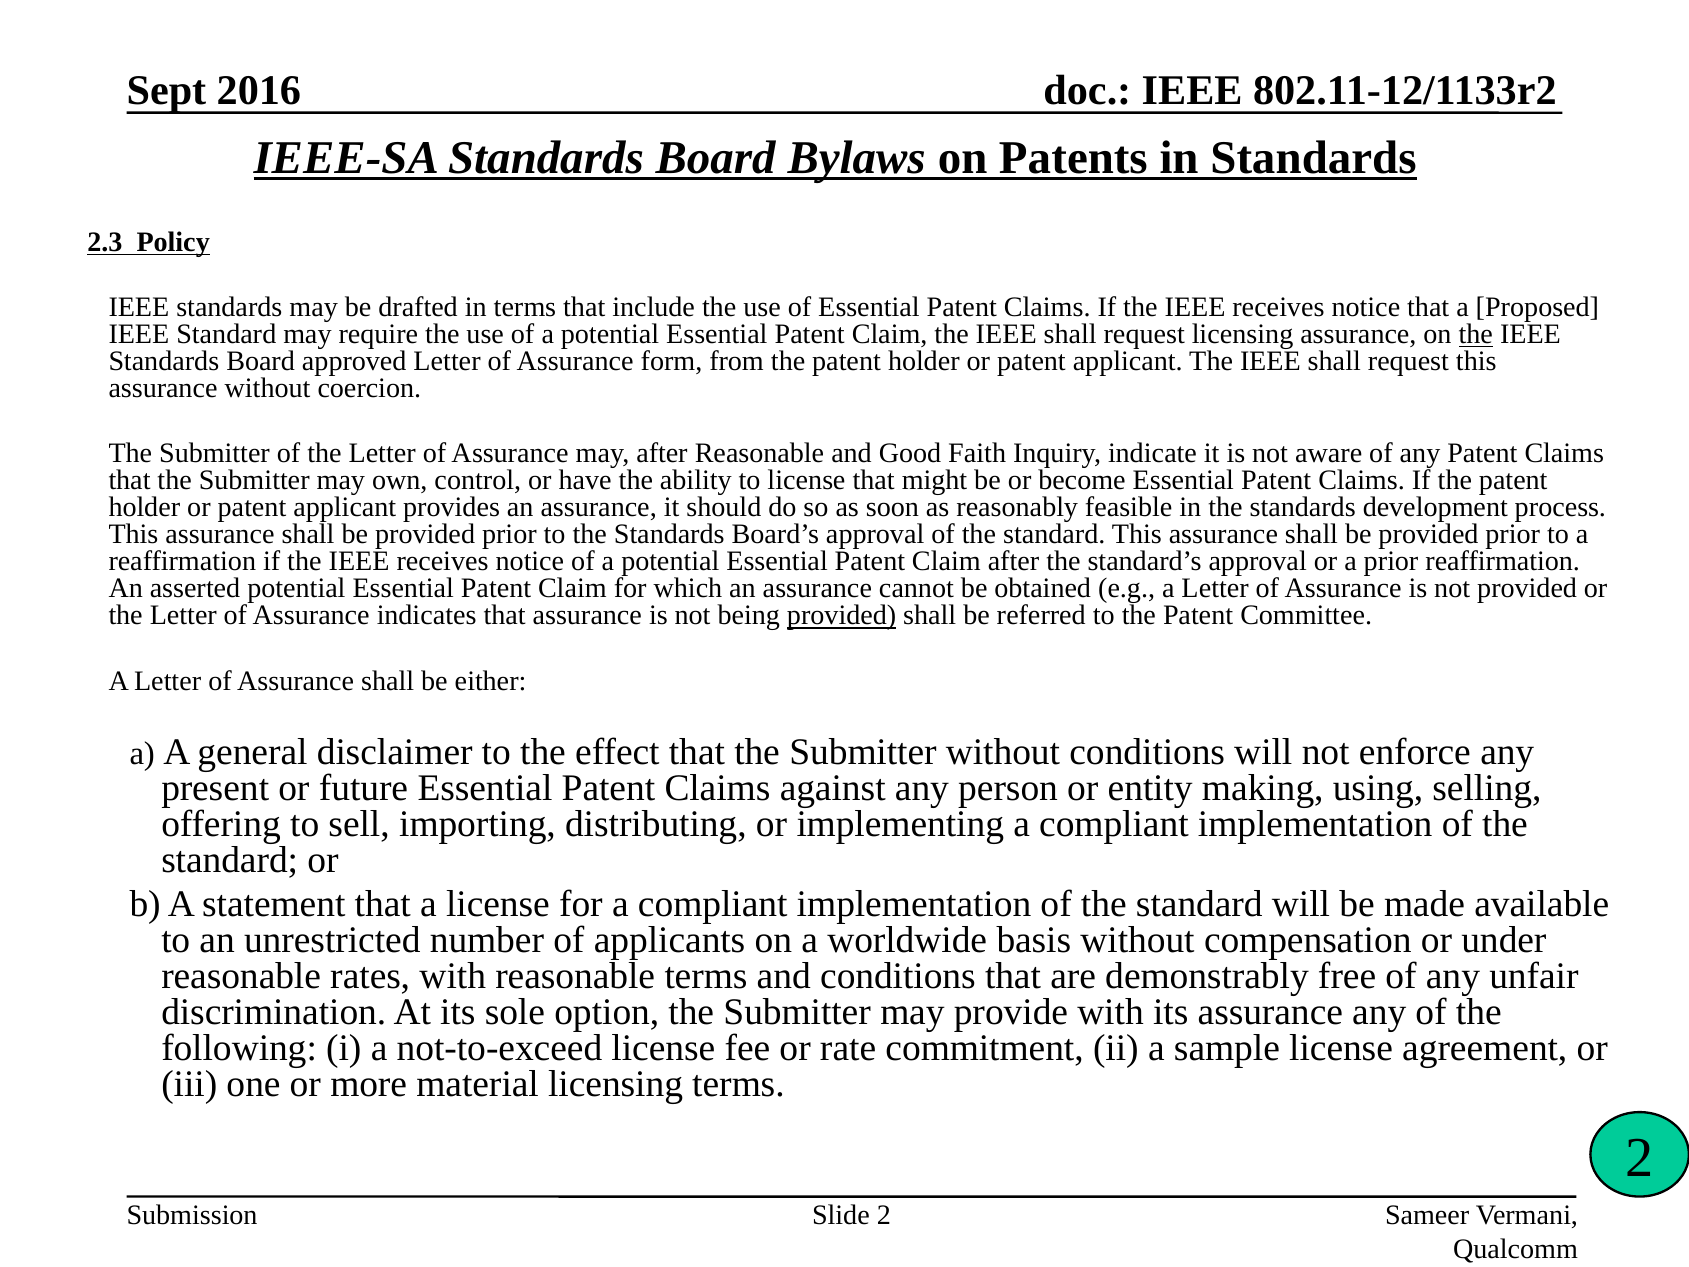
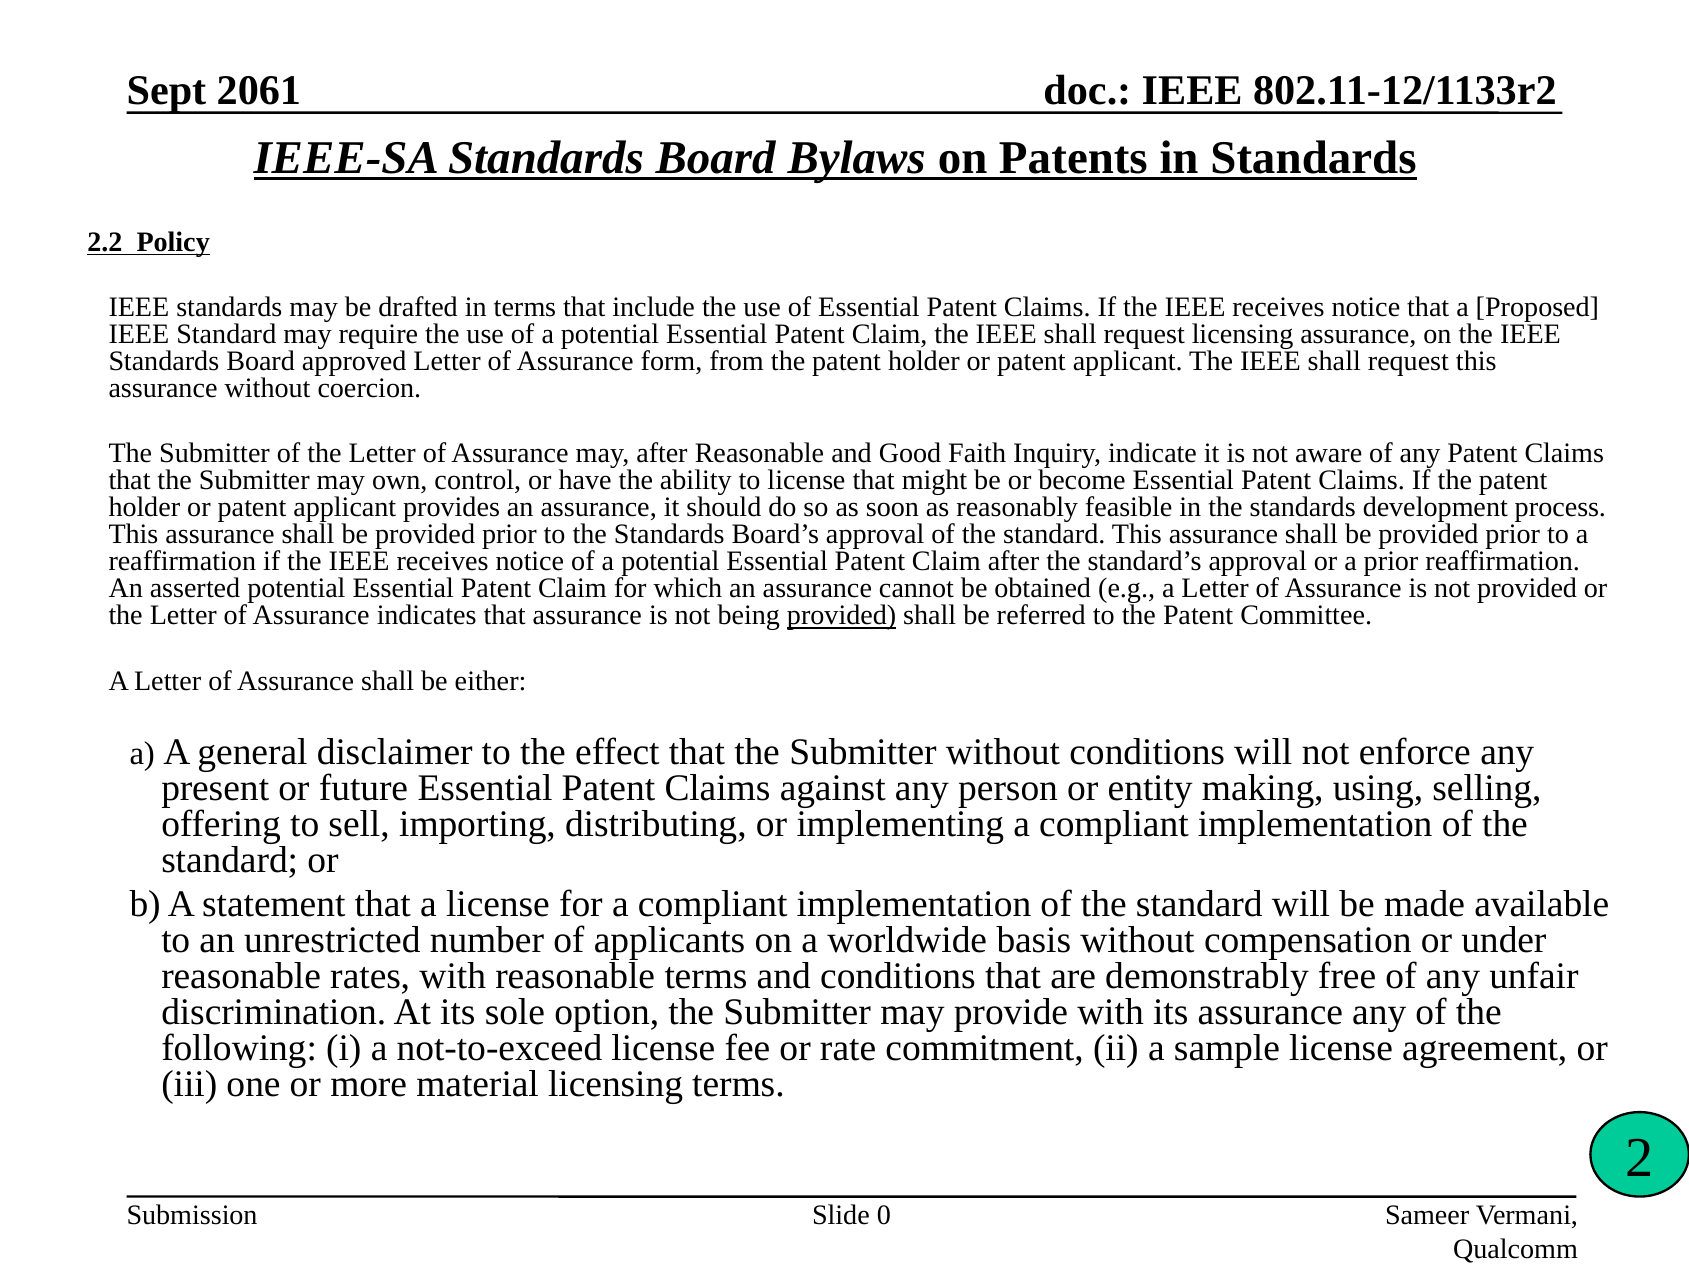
2016: 2016 -> 2061 (259, 90)
2.3: 2.3 -> 2.2 (105, 242)
the underline: present -> none (1476, 334)
Slide 2: 2 -> 0 (884, 1215)
